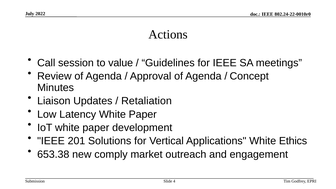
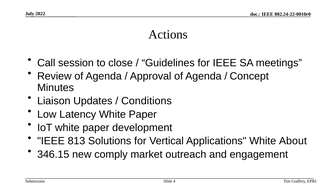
value: value -> close (121, 63)
Retaliation: Retaliation -> Conditions (147, 101)
201: 201 -> 813 (76, 141)
Ethics: Ethics -> About (293, 141)
653.38: 653.38 -> 346.15 (53, 154)
